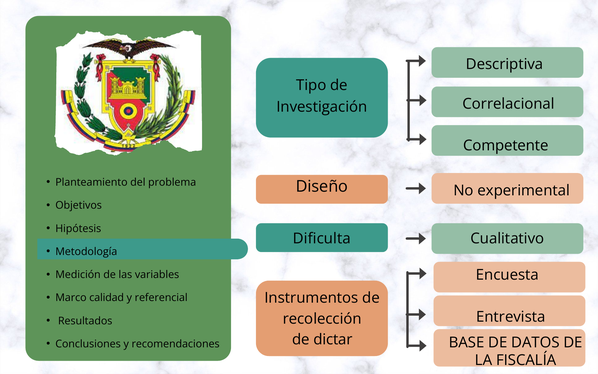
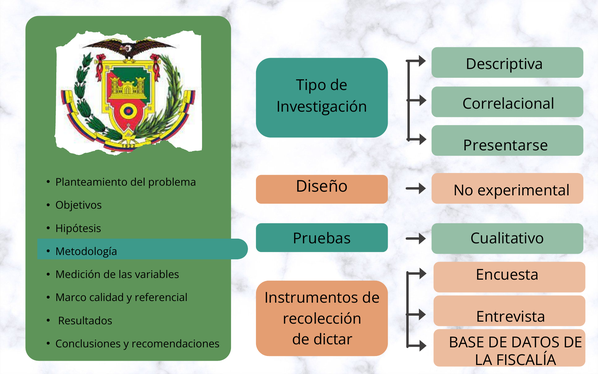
Competente: Competente -> Presentarse (506, 146)
Dificulta: Dificulta -> Pruebas (322, 239)
